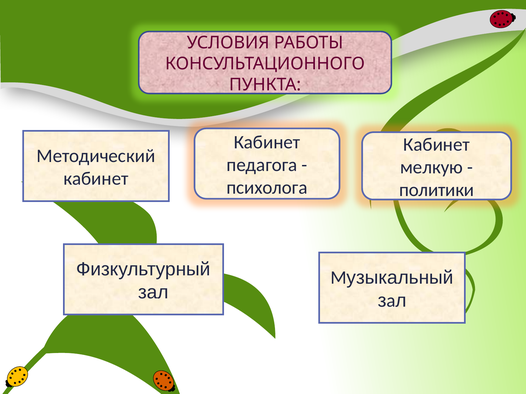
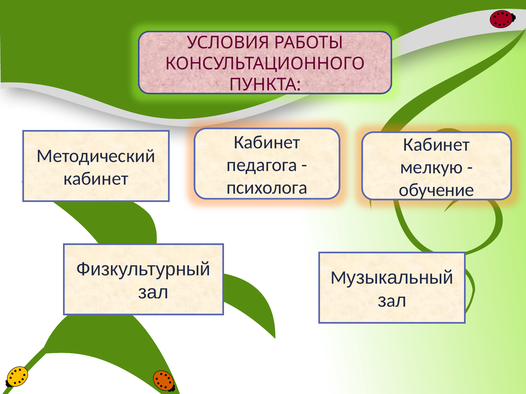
политики: политики -> обучение (437, 190)
